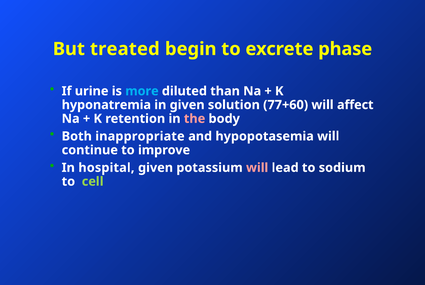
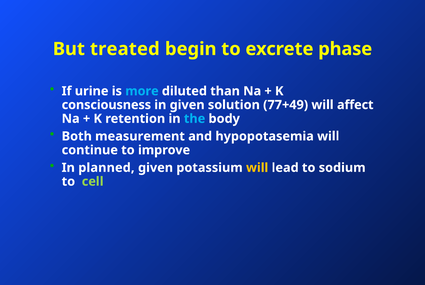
hyponatremia: hyponatremia -> consciousness (106, 105)
77+60: 77+60 -> 77+49 (286, 105)
the colour: pink -> light blue (195, 118)
inappropriate: inappropriate -> measurement (140, 136)
hospital: hospital -> planned (106, 167)
will colour: pink -> yellow (257, 167)
